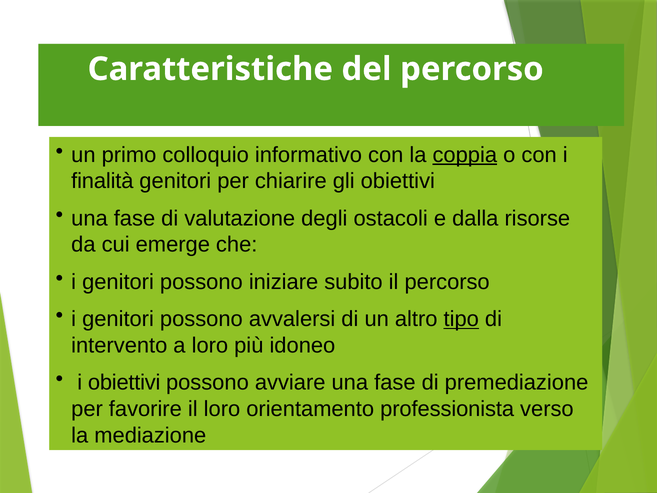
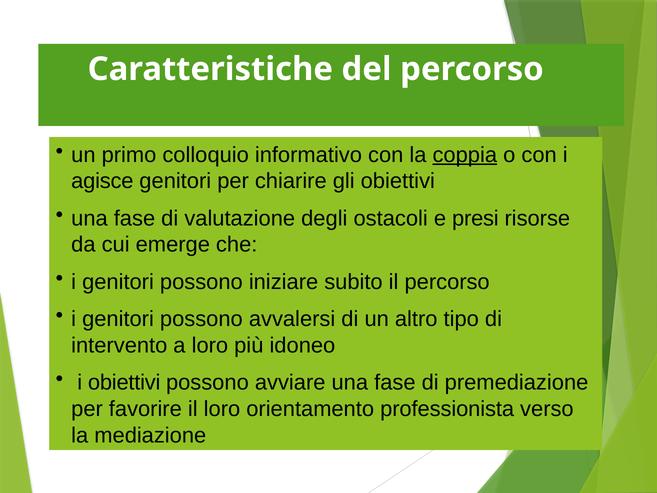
finalità: finalità -> agisce (102, 181)
dalla: dalla -> presi (475, 218)
tipo underline: present -> none (461, 319)
